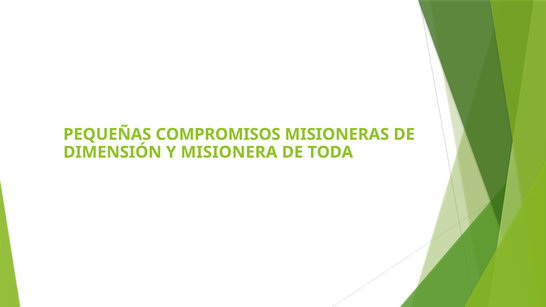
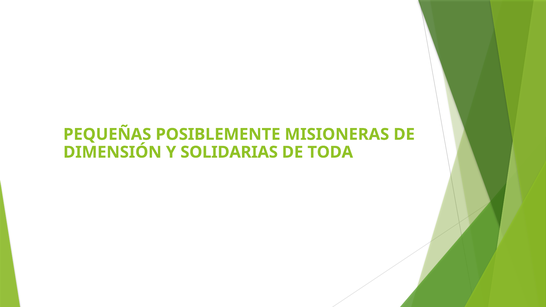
COMPROMISOS: COMPROMISOS -> POSIBLEMENTE (218, 134)
MISIONERA: MISIONERA -> SOLIDARIAS (229, 152)
